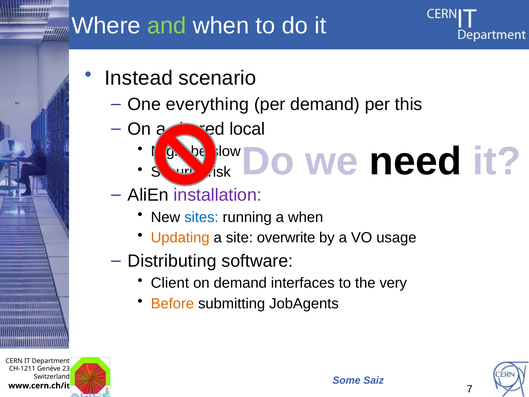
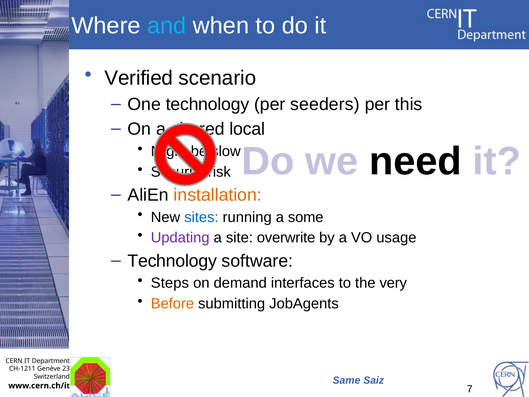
and colour: light green -> light blue (167, 26)
Instead: Instead -> Verified (139, 78)
One everything: everything -> technology (208, 104)
per demand: demand -> seeders (325, 104)
installation colour: purple -> orange (218, 195)
a when: when -> some (306, 217)
Updating colour: orange -> purple (180, 238)
Distributing: Distributing -> Technology (172, 261)
Client: Client -> Steps (170, 283)
Some: Some -> Same (346, 380)
